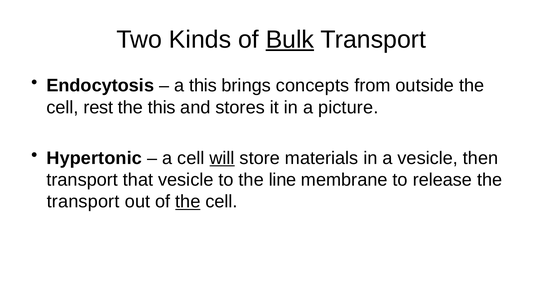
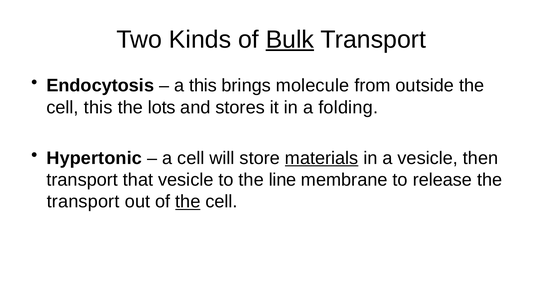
concepts: concepts -> molecule (313, 85)
cell rest: rest -> this (98, 107)
the this: this -> lots (162, 107)
picture: picture -> folding (348, 107)
will underline: present -> none (222, 158)
materials underline: none -> present (322, 158)
